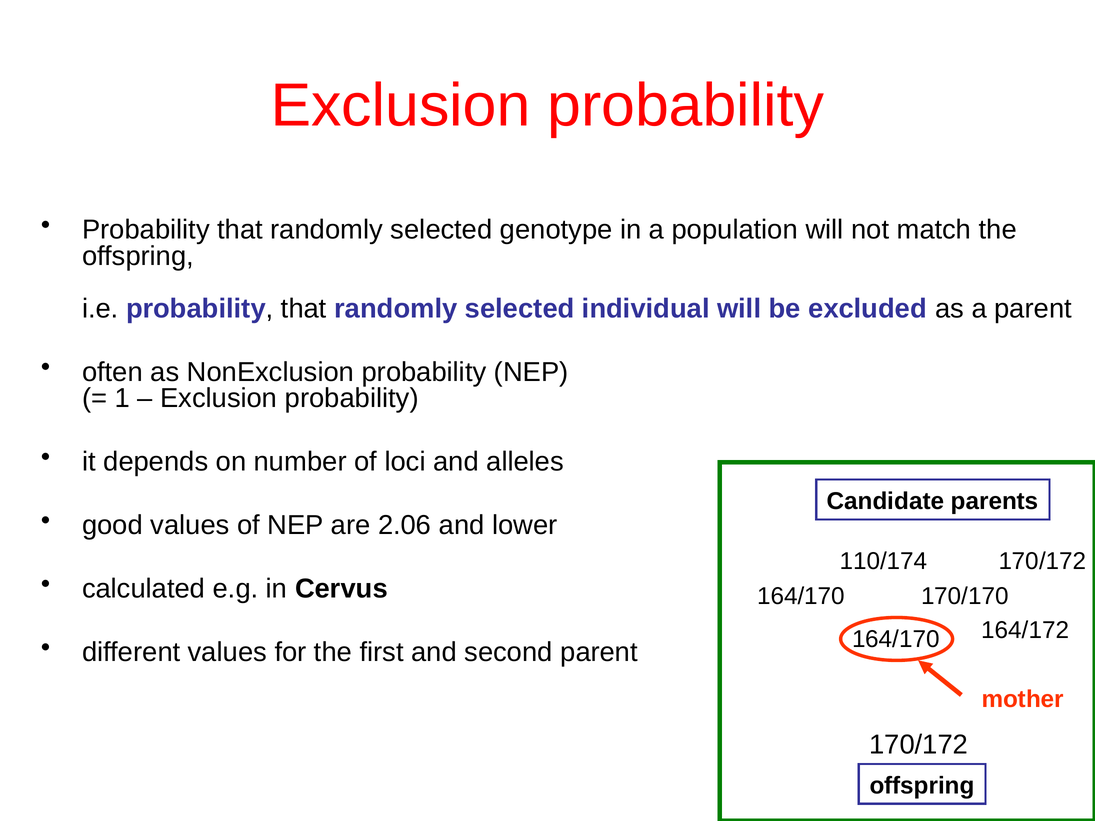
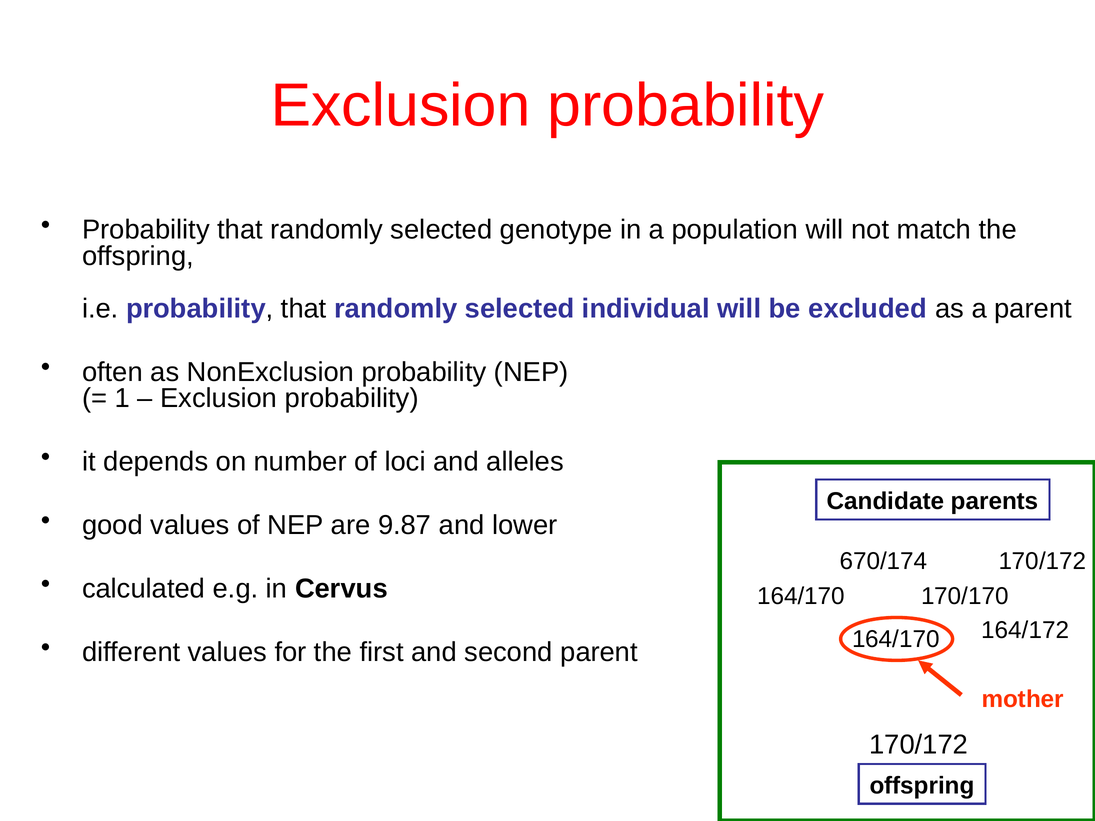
2.06: 2.06 -> 9.87 (405, 526)
110/174: 110/174 -> 670/174 (884, 562)
